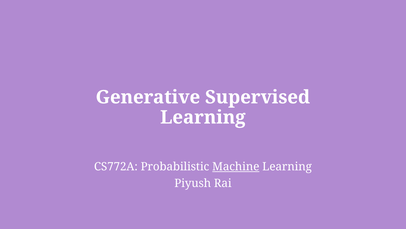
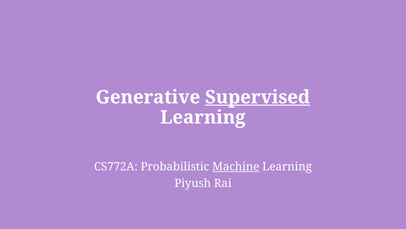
Supervised underline: none -> present (258, 97)
